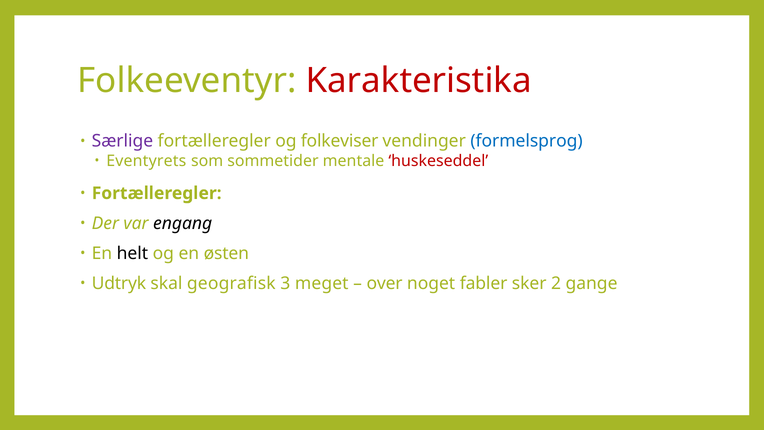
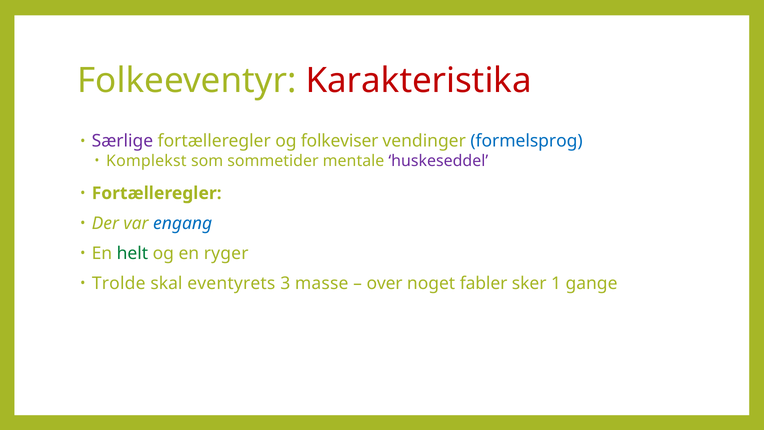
Eventyrets: Eventyrets -> Komplekst (146, 161)
huskeseddel colour: red -> purple (438, 161)
engang colour: black -> blue (183, 223)
helt colour: black -> green (132, 253)
østen: østen -> ryger (226, 253)
Udtryk: Udtryk -> Trolde (119, 283)
geografisk: geografisk -> eventyrets (231, 283)
meget: meget -> masse (322, 283)
2: 2 -> 1 (556, 283)
